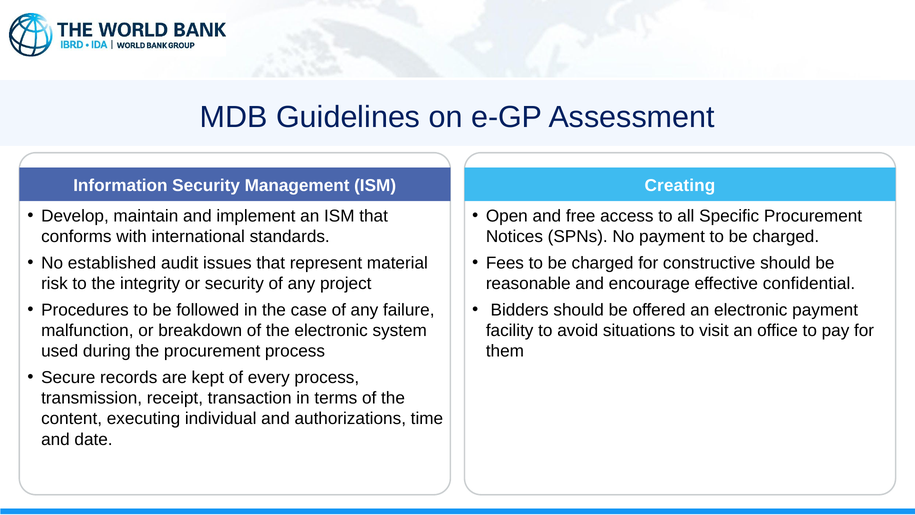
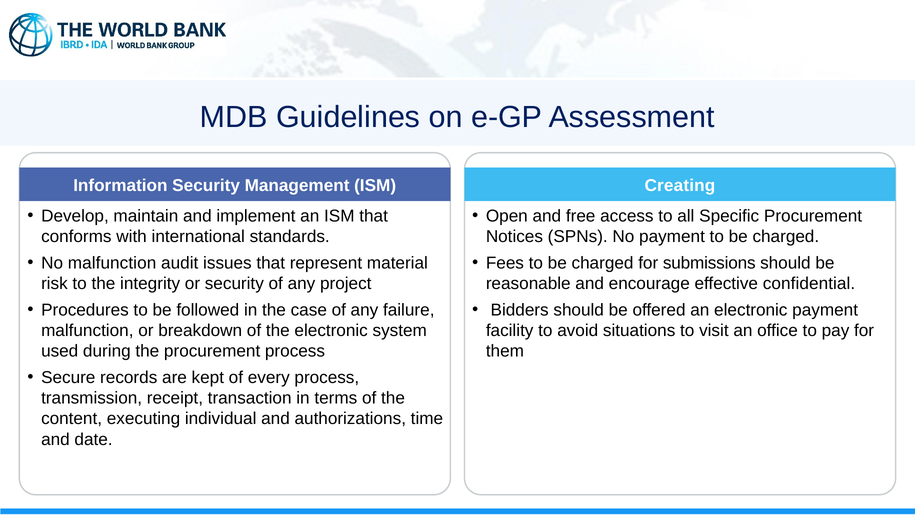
No established: established -> malfunction (112, 263)
constructive: constructive -> submissions (709, 263)
